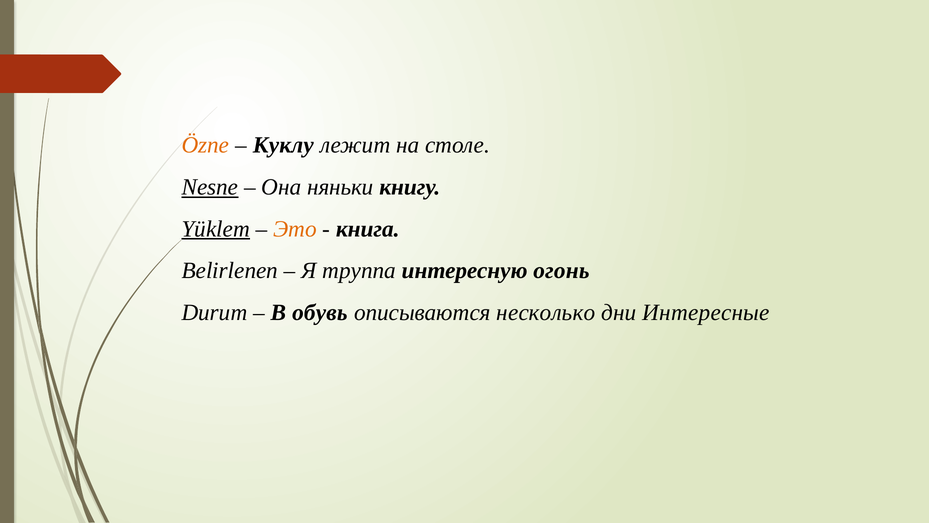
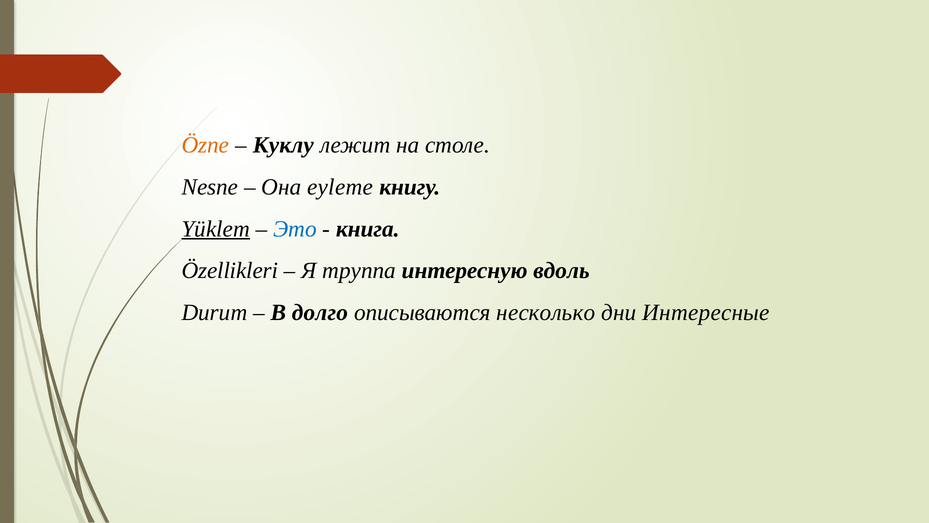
Nesne underline: present -> none (210, 187)
няньки: няньки -> eyleme (340, 187)
Это colour: orange -> blue (295, 229)
Belirlenen: Belirlenen -> Özellikleri (230, 271)
огонь: огонь -> вдоль (561, 271)
обувь: обувь -> долго (320, 312)
